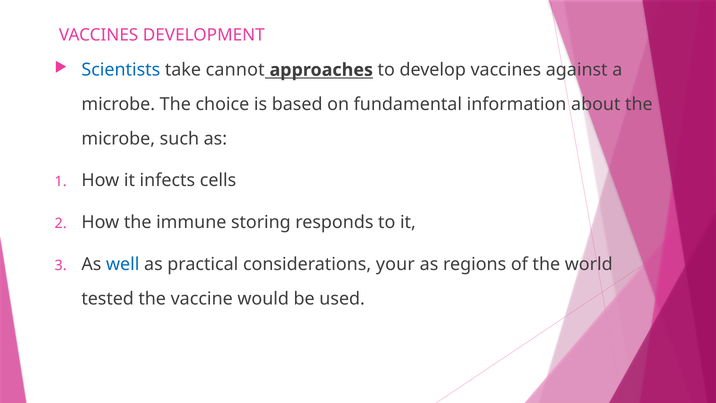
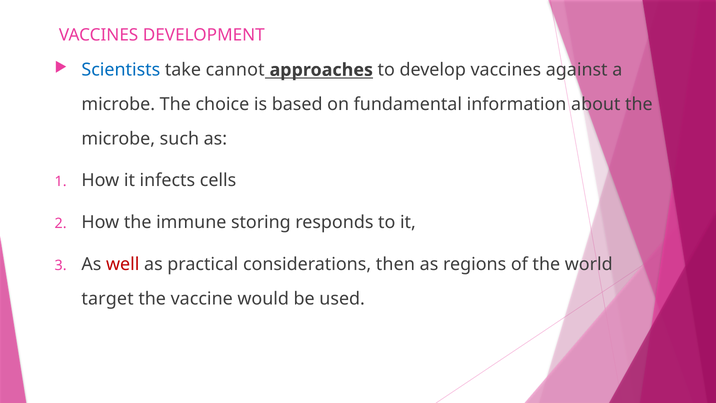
well colour: blue -> red (123, 264)
your: your -> then (395, 264)
tested: tested -> target (108, 298)
